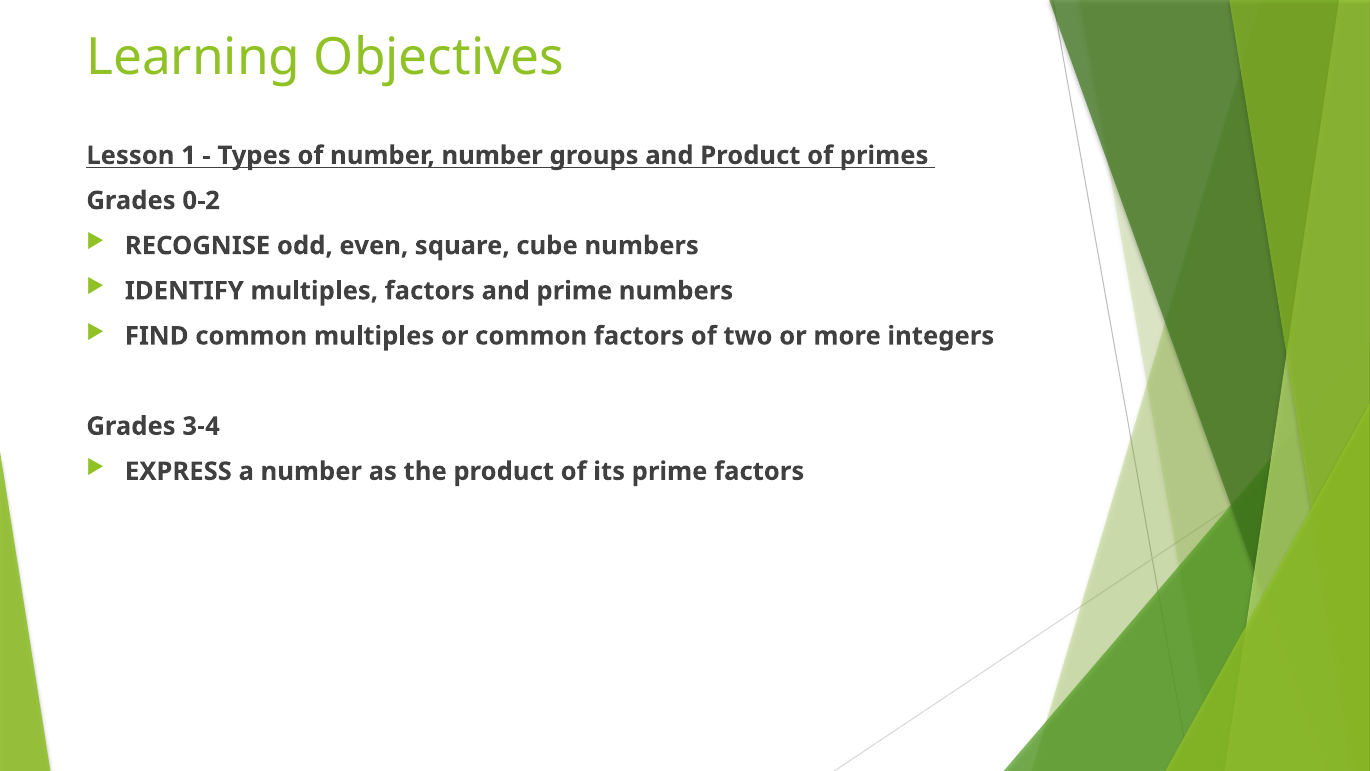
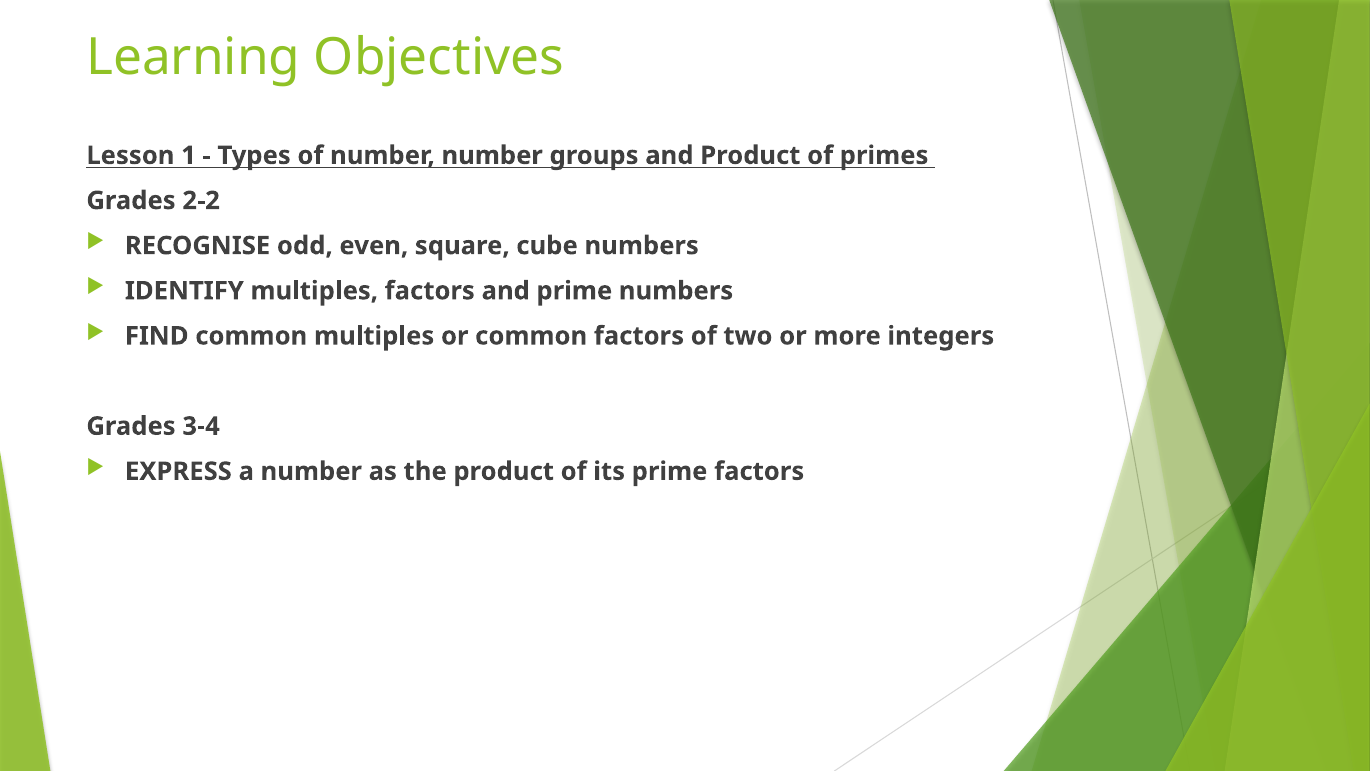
0-2: 0-2 -> 2-2 (201, 201)
